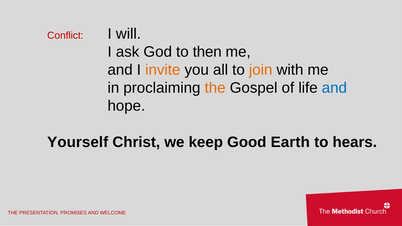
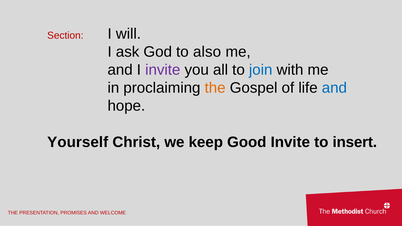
Conflict: Conflict -> Section (65, 35)
then: then -> also (207, 52)
invite colour: orange -> purple (163, 70)
join colour: orange -> blue (261, 70)
Good Earth: Earth -> Invite (290, 142)
hears: hears -> insert (355, 142)
